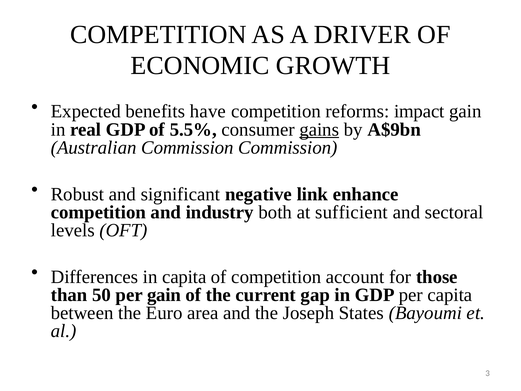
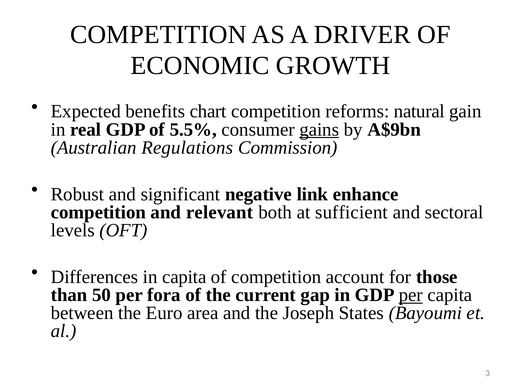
have: have -> chart (208, 111)
impact: impact -> natural (419, 111)
Australian Commission: Commission -> Regulations (187, 147)
industry: industry -> relevant (220, 212)
per gain: gain -> fora (164, 295)
per underline: none -> present (411, 295)
